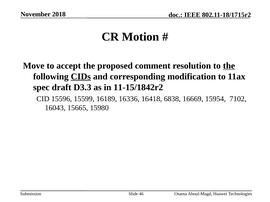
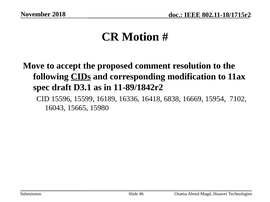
the underline: present -> none (229, 66)
D3.3: D3.3 -> D3.1 (82, 87)
11-15/1842r2: 11-15/1842r2 -> 11-89/1842r2 (138, 87)
